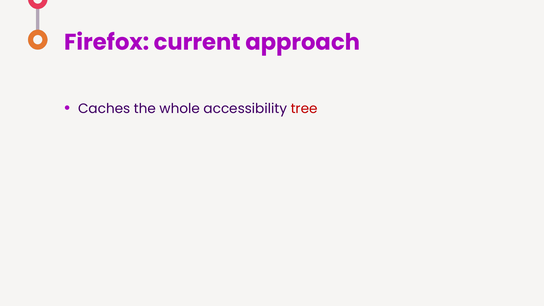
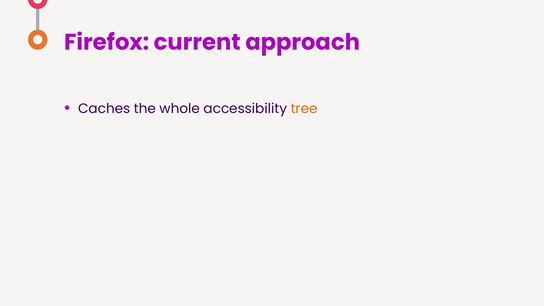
tree colour: red -> orange (304, 109)
